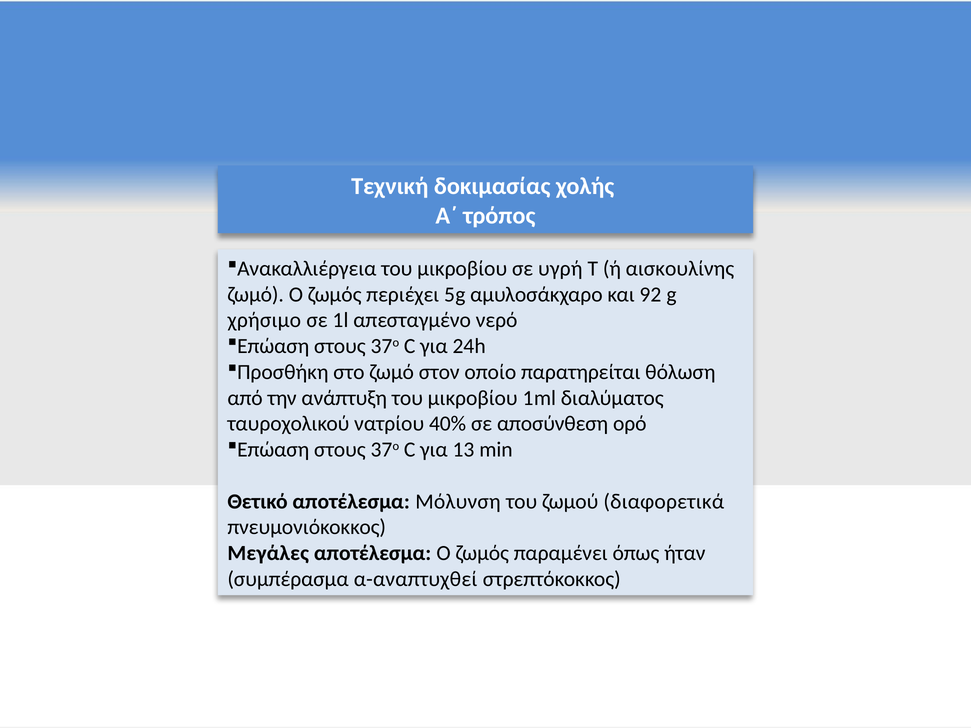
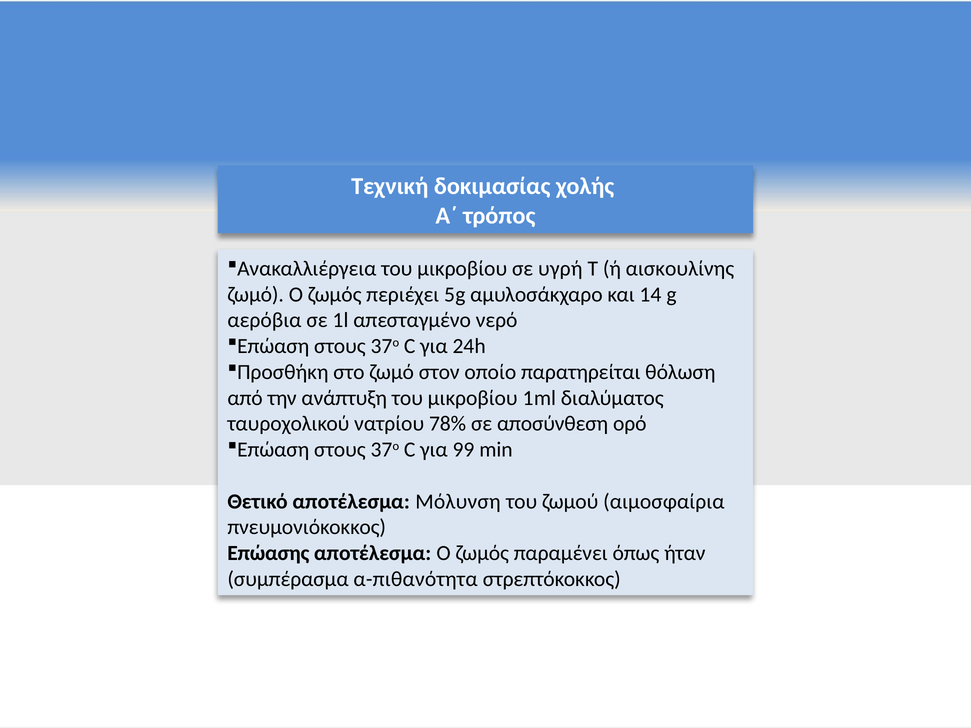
92: 92 -> 14 (650, 295)
χρήσιμο: χρήσιμο -> αερόβια (264, 320)
40%: 40% -> 78% (448, 424)
13: 13 -> 99 (463, 450)
διαφορετικά: διαφορετικά -> αιμοσφαίρια (664, 502)
Μεγάλες: Μεγάλες -> Επώασης (268, 553)
α-αναπτυχθεί: α-αναπτυχθεί -> α-πιθανότητα (416, 579)
